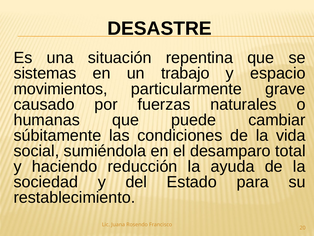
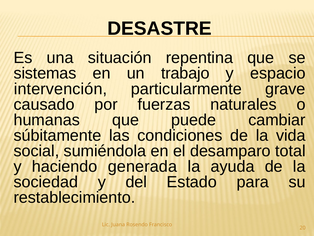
movimientos: movimientos -> intervención (60, 89)
reducción: reducción -> generada (142, 166)
